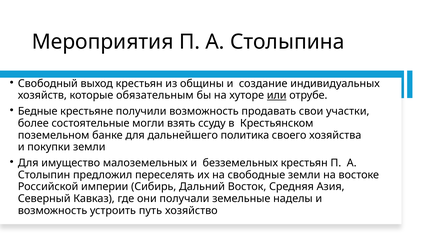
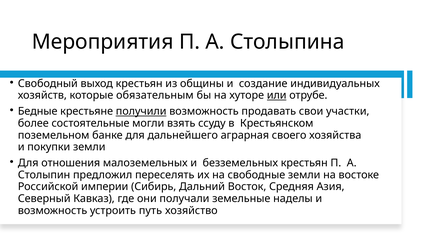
получили underline: none -> present (141, 111)
политика: политика -> аграрная (245, 135)
имущество: имущество -> отношения (71, 163)
